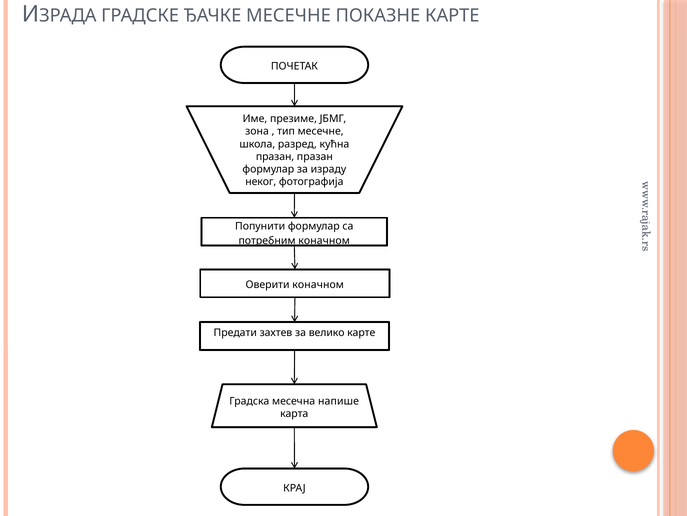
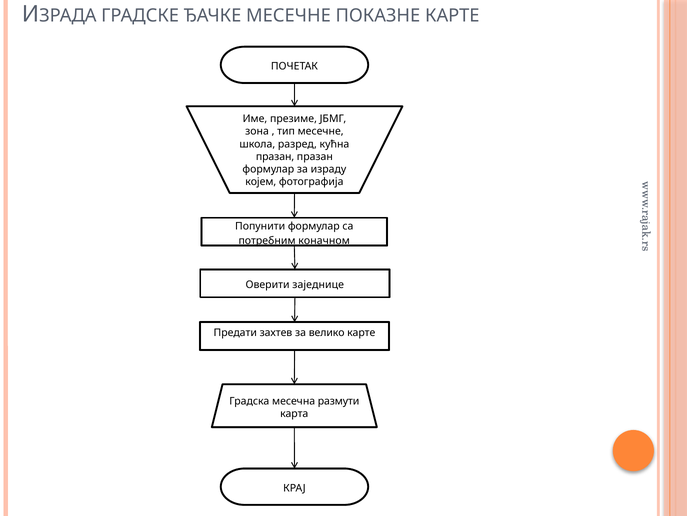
неког: неког -> којем (261, 182)
Оверити коначном: коначном -> заједнице (318, 285)
напише: напише -> размути (339, 400)
